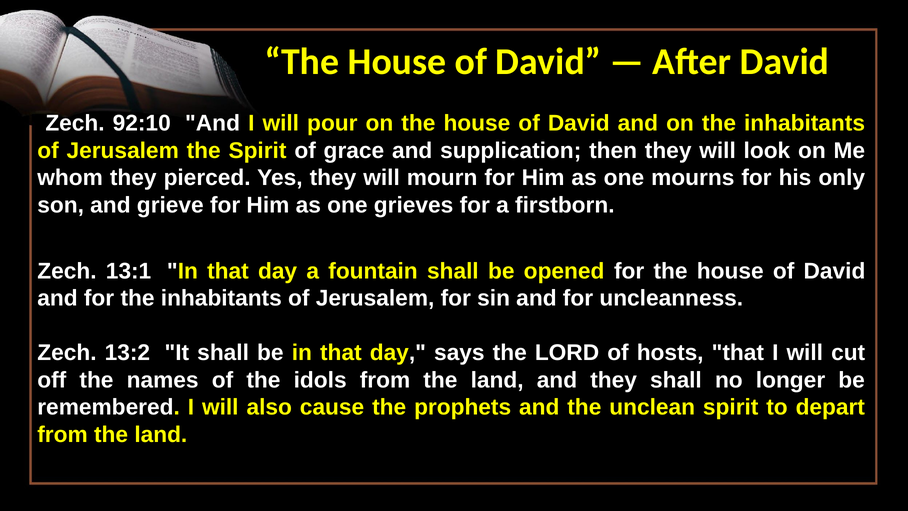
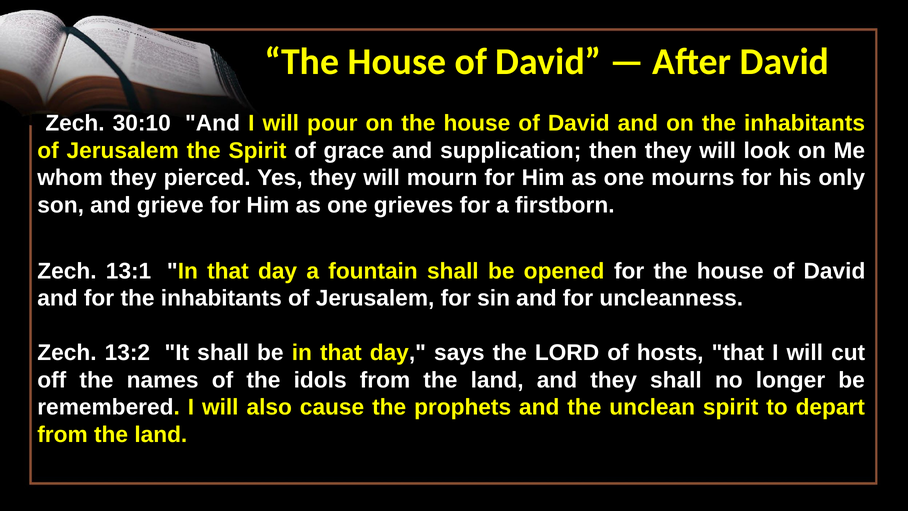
92:10: 92:10 -> 30:10 (142, 123)
